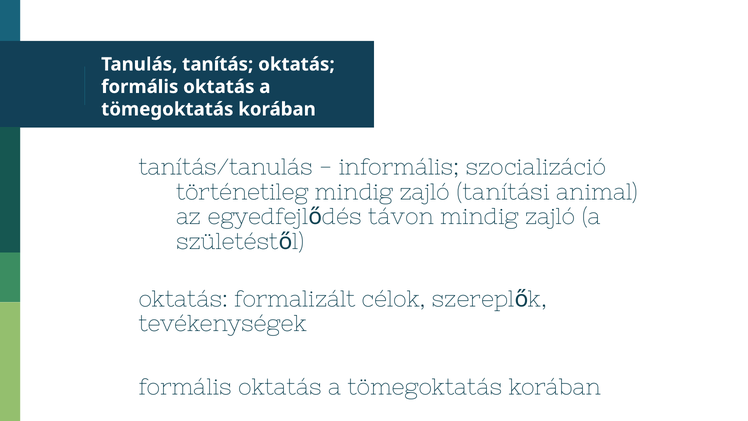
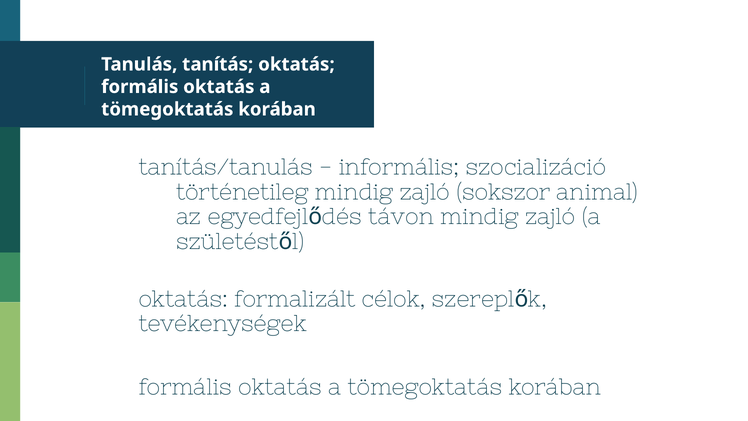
tanítási: tanítási -> sokszor (503, 192)
